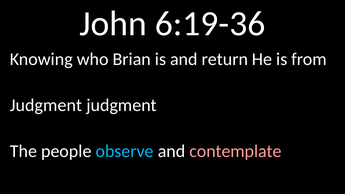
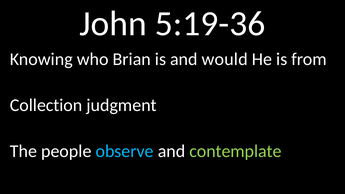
6:19-36: 6:19-36 -> 5:19-36 (210, 24)
return: return -> would (225, 59)
Judgment: Judgment -> Collection (46, 105)
contemplate colour: pink -> light green (235, 151)
